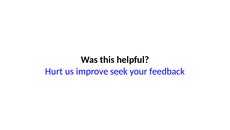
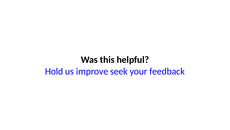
Hurt: Hurt -> Hold (54, 71)
